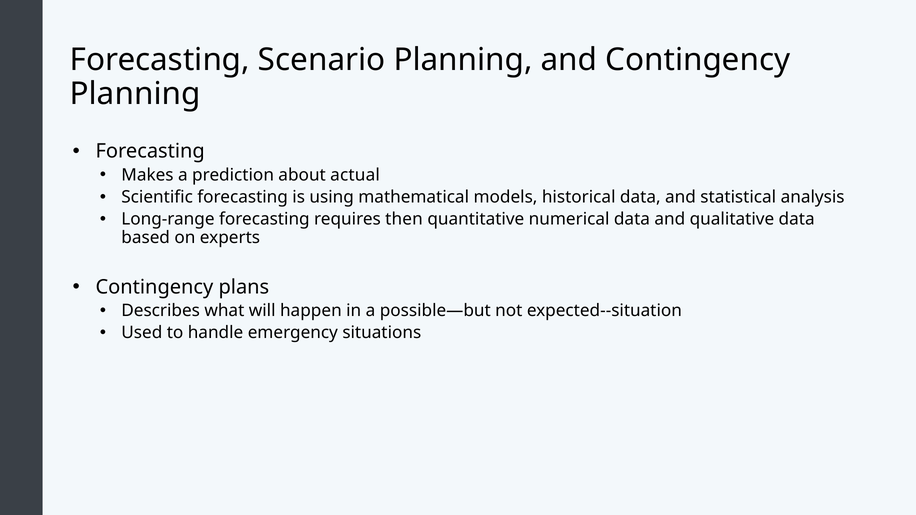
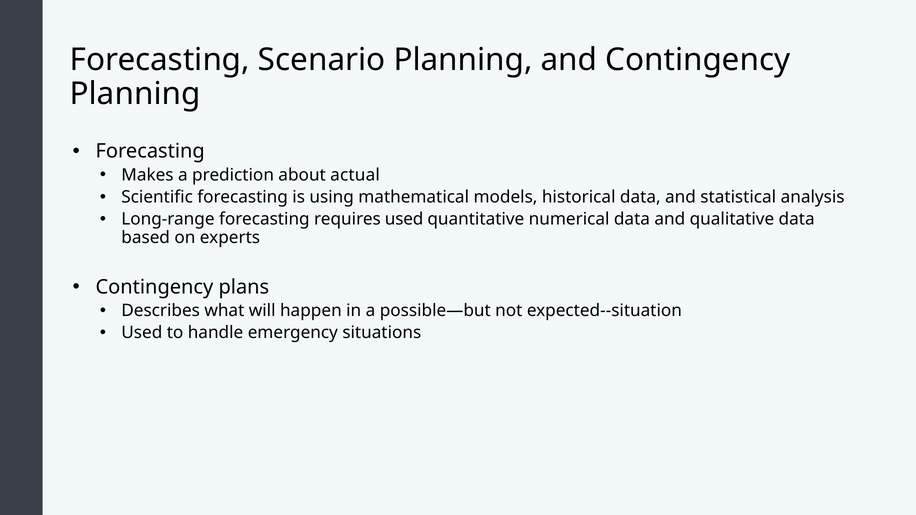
requires then: then -> used (404, 219)
